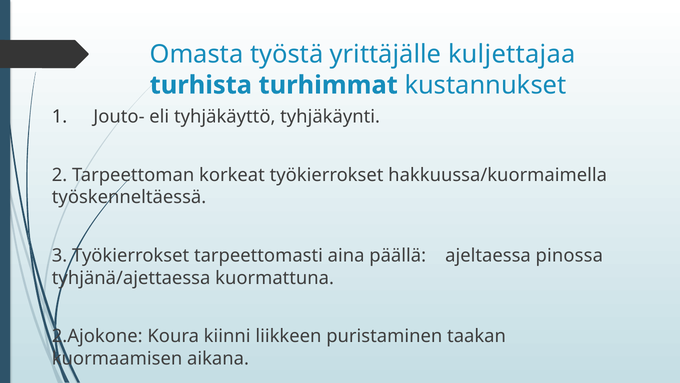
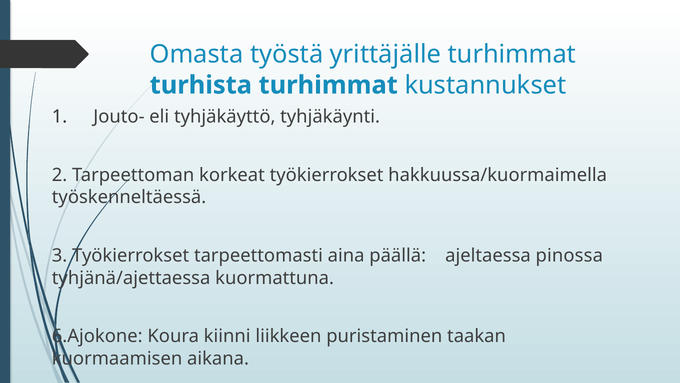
yrittäjälle kuljettajaa: kuljettajaa -> turhimmat (512, 54)
2.Ajokone: 2.Ajokone -> 6.Ajokone (97, 336)
